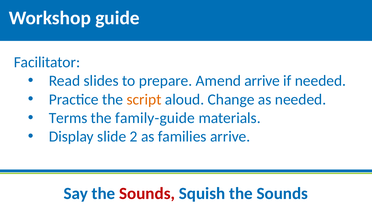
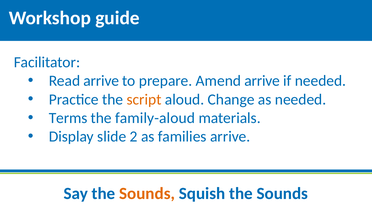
Read slides: slides -> arrive (101, 81)
family-guide: family-guide -> family-aloud (155, 118)
Sounds colour: red -> orange (147, 194)
